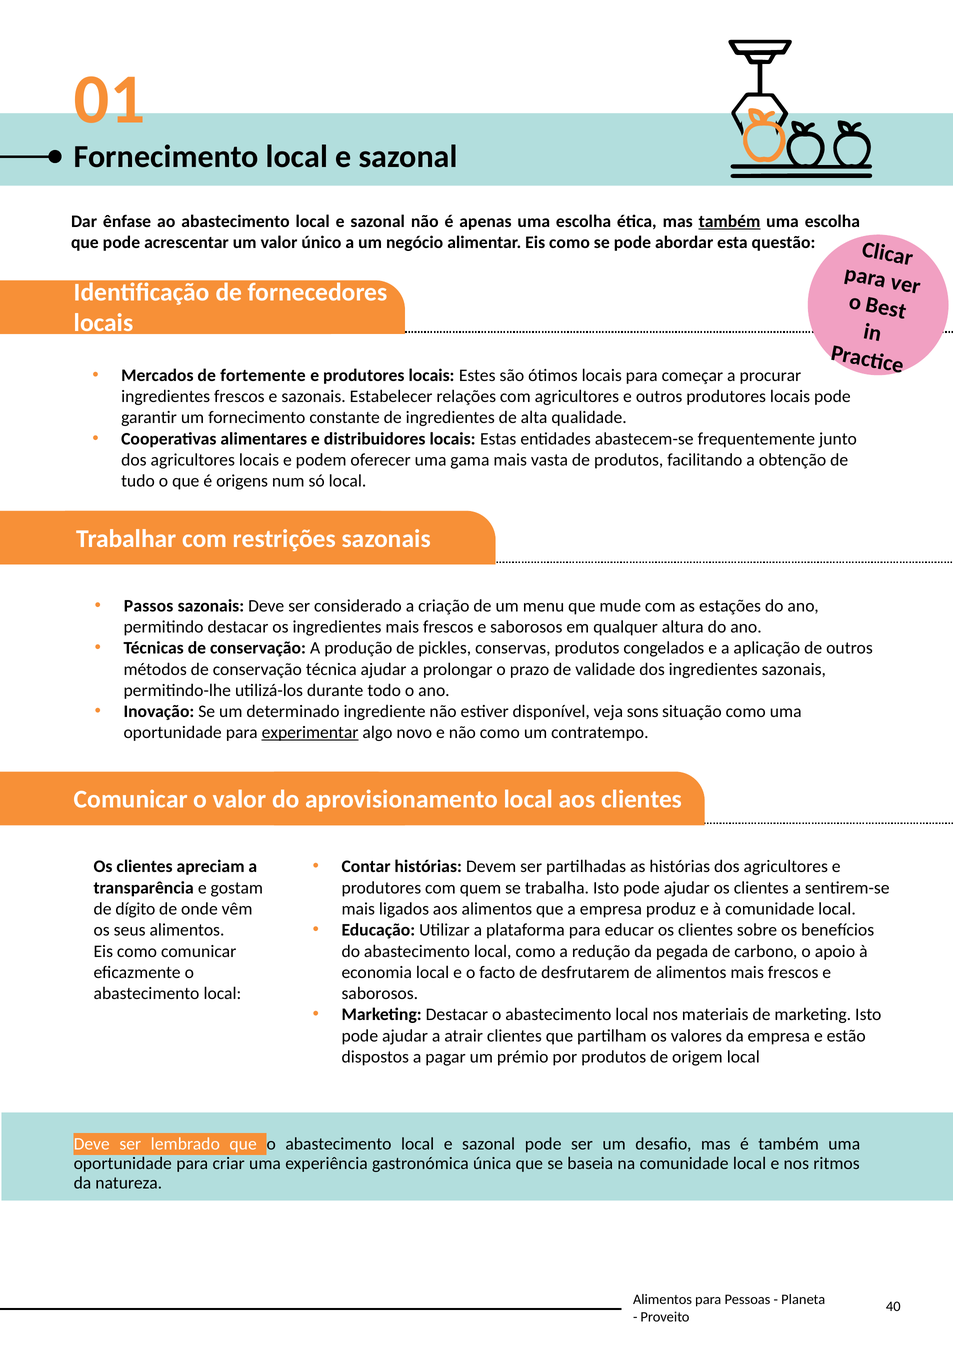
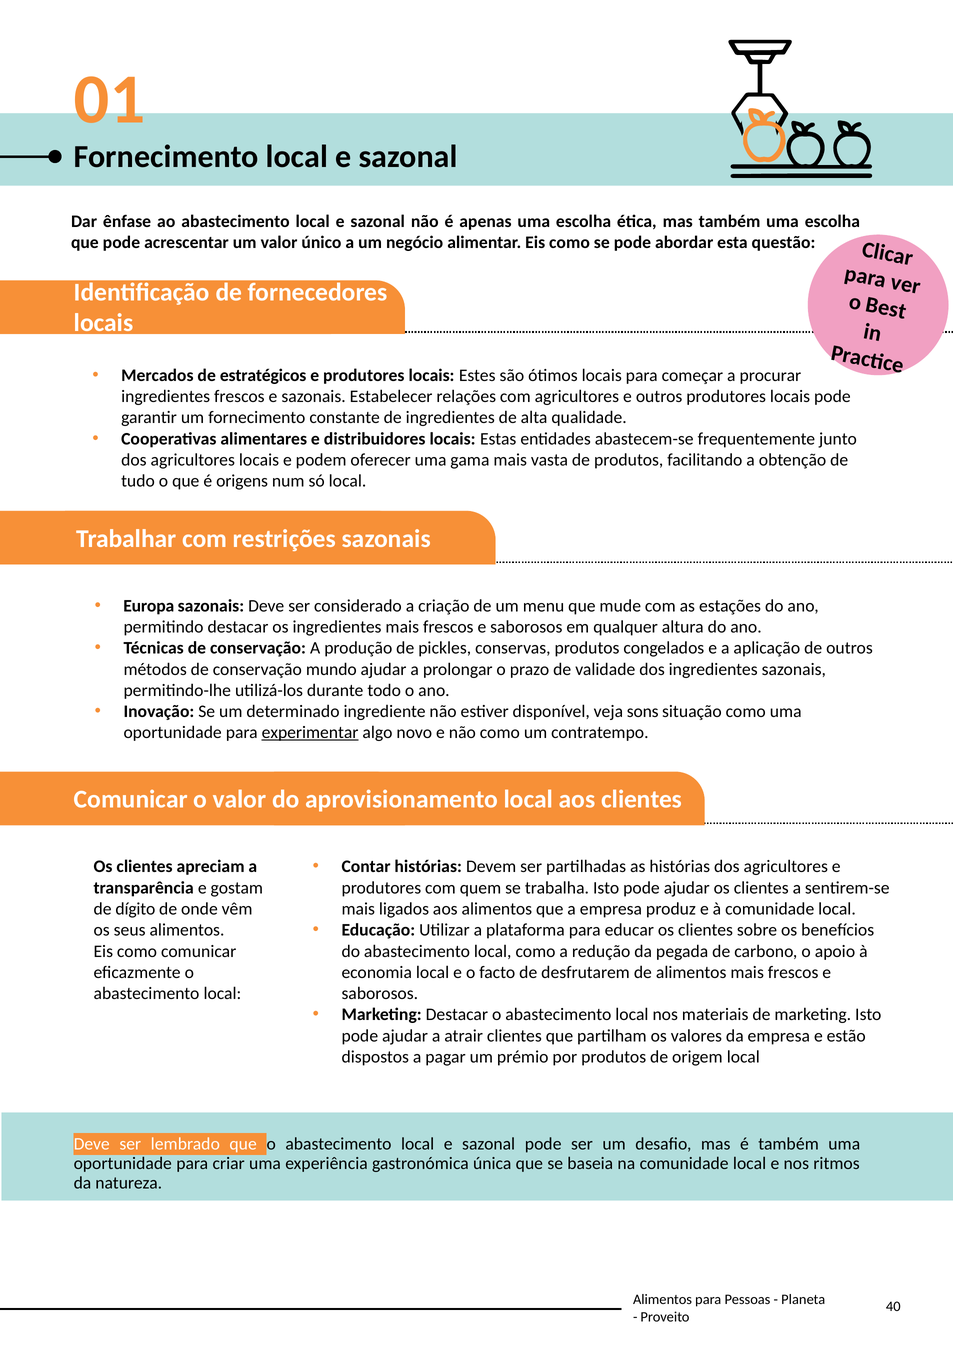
também underline: present -> none (730, 222)
fortemente: fortemente -> estratégicos (263, 376)
Passos: Passos -> Europa (149, 606)
técnica: técnica -> mundo (331, 670)
